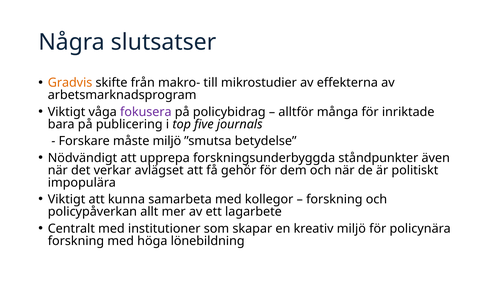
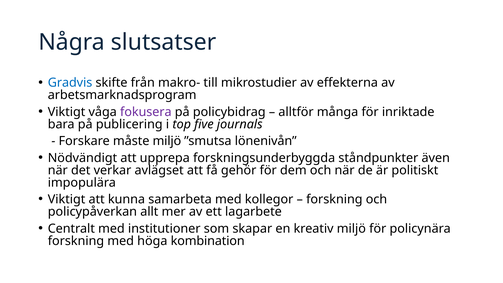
Gradvis colour: orange -> blue (70, 83)
betydelse: betydelse -> lönenivån (266, 141)
lönebildning: lönebildning -> kombination (208, 241)
